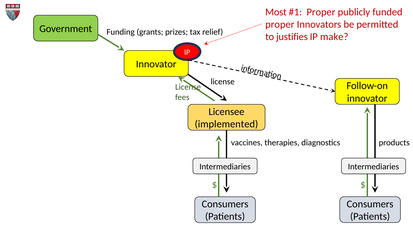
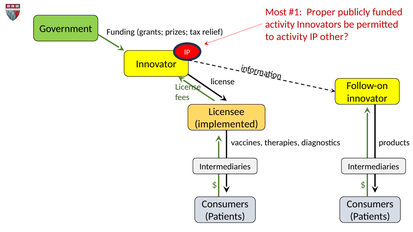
proper: proper -> activity (280, 25)
to justifies: justifies -> activity (292, 37)
make: make -> other (334, 37)
